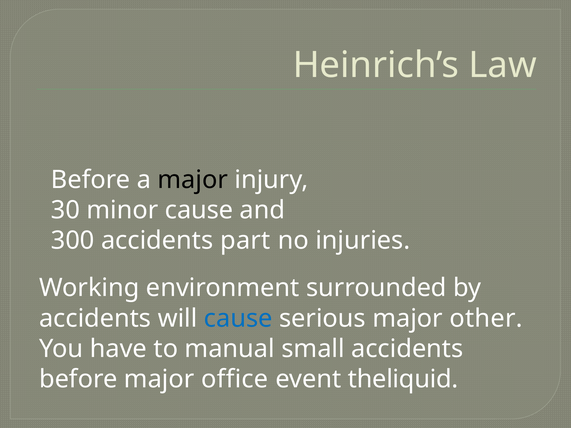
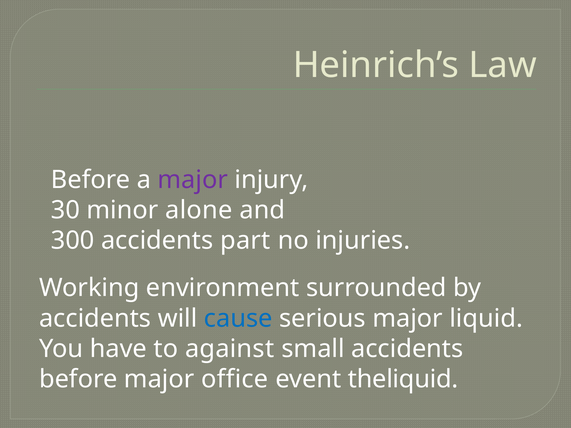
major colour: black -> purple (193, 180)
minor cause: cause -> alone (199, 210)
other: other -> liquid (486, 319)
manual: manual -> against (230, 349)
